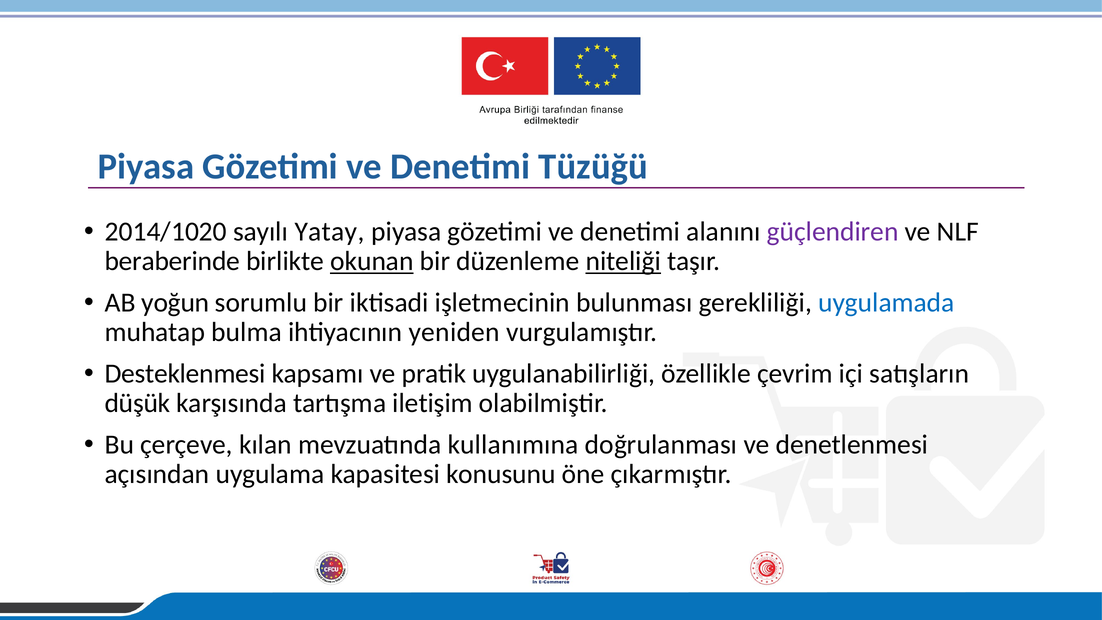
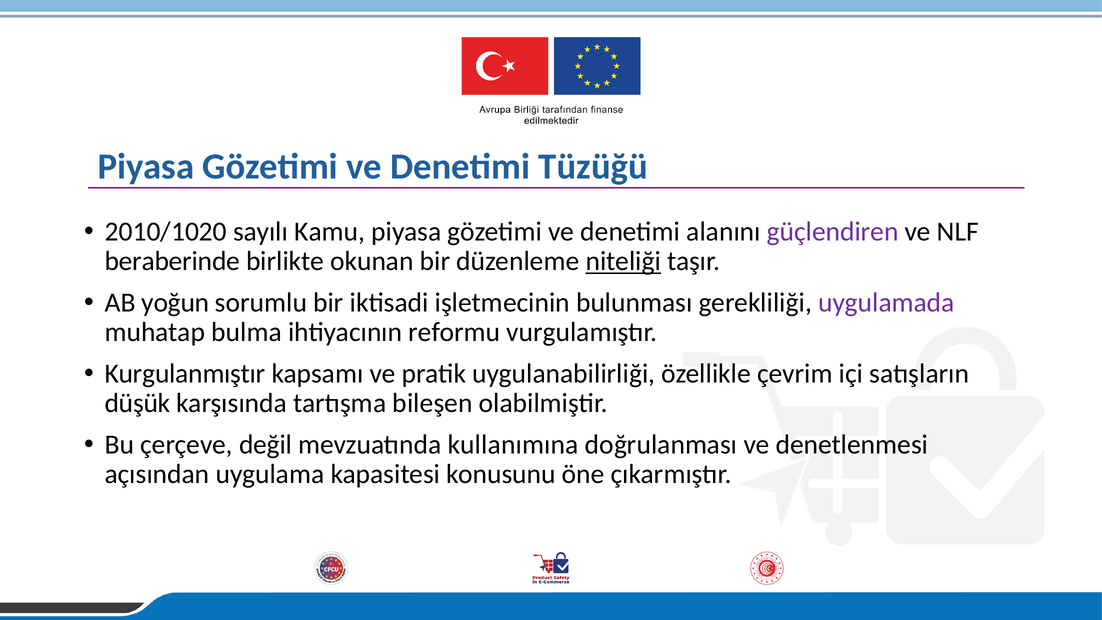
2014/1020: 2014/1020 -> 2010/1020 (166, 232)
Yatay: Yatay -> Kamu (330, 232)
okunan underline: present -> none (372, 261)
uygulamada colour: blue -> purple (886, 303)
yeniden: yeniden -> reformu (454, 332)
Desteklenmesi: Desteklenmesi -> Kurgulanmıştır (185, 374)
iletişim: iletişim -> bileşen (433, 403)
kılan: kılan -> değil (266, 444)
